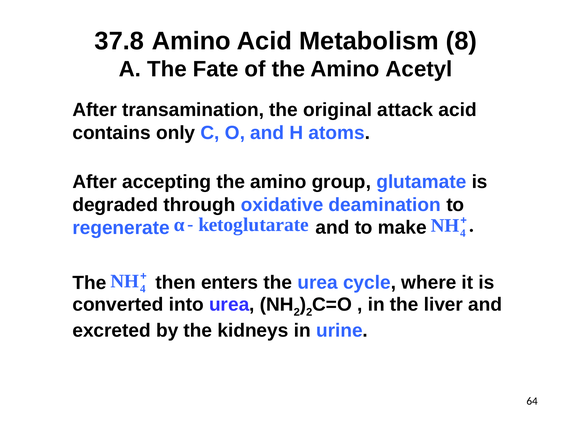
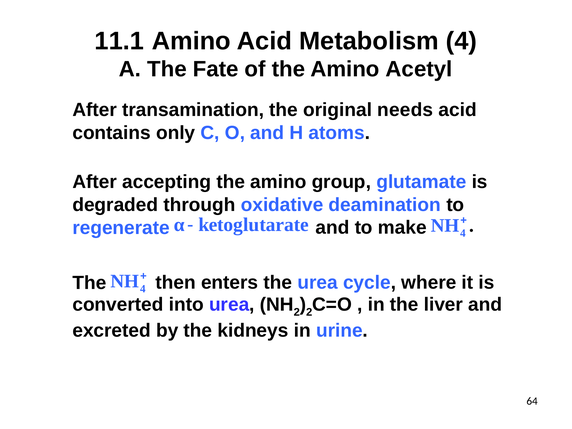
37.8: 37.8 -> 11.1 (119, 41)
Metabolism 8: 8 -> 4 (462, 41)
attack: attack -> needs (405, 110)
